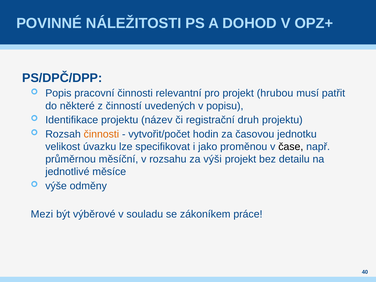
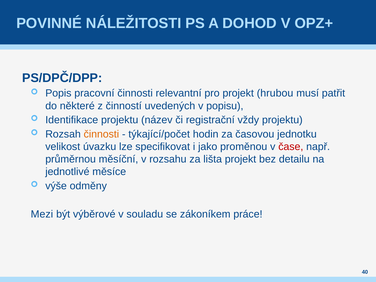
druh: druh -> vždy (248, 120)
vytvořit/počet: vytvořit/počet -> týkající/počet (159, 134)
čase colour: black -> red (291, 147)
výši: výši -> lišta (213, 159)
